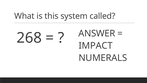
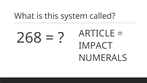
ANSWER: ANSWER -> ARTICLE (97, 33)
